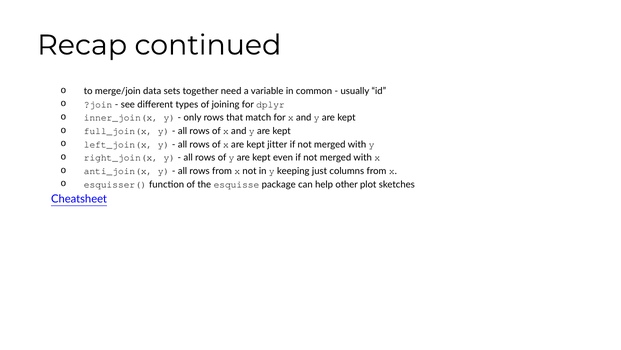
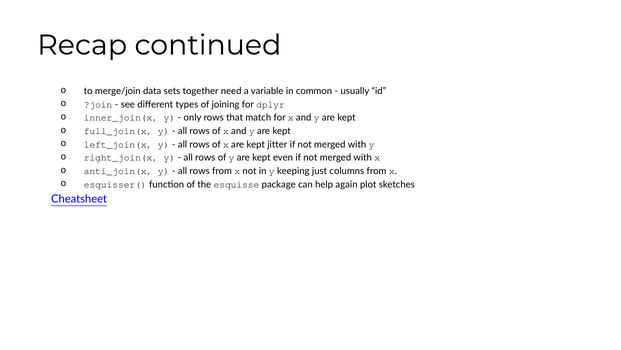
other: other -> again (347, 184)
